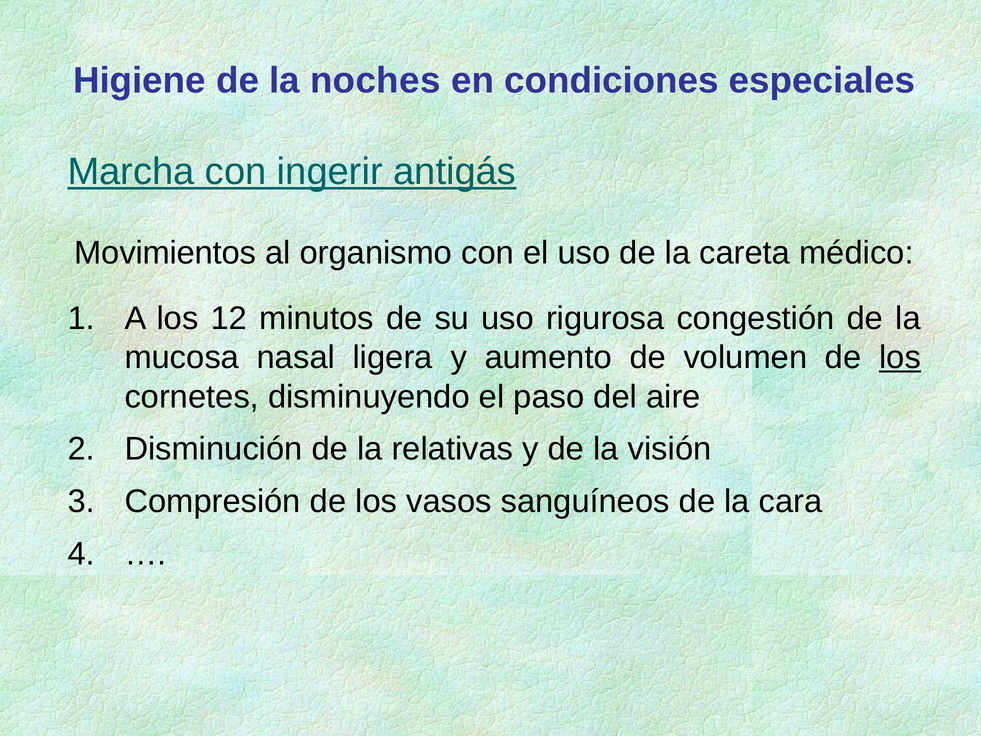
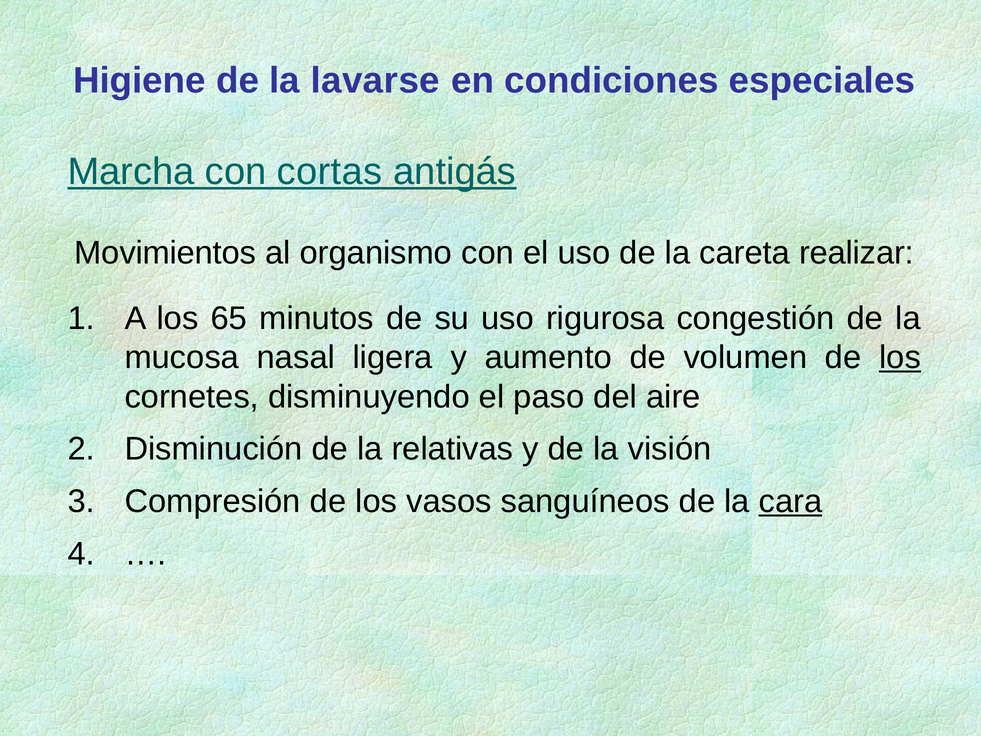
noches: noches -> lavarse (375, 81)
ingerir: ingerir -> cortas (330, 171)
médico: médico -> realizar (857, 253)
12: 12 -> 65 (229, 318)
cara underline: none -> present (791, 501)
